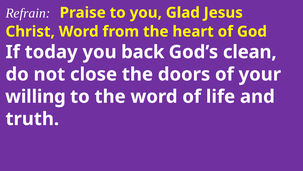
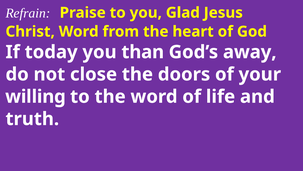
back: back -> than (143, 52)
clean: clean -> away (250, 52)
